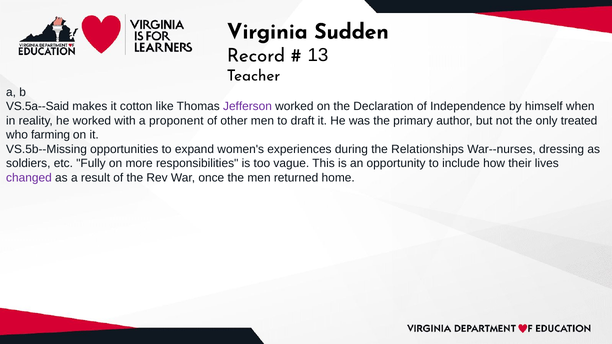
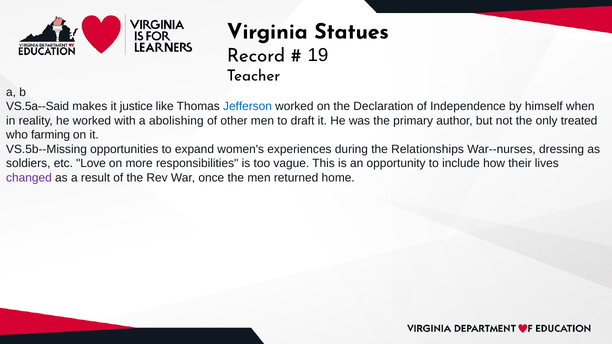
Sudden: Sudden -> Statues (352, 32)
13: 13 -> 19 (318, 55)
cotton: cotton -> justice (136, 106)
Jefferson colour: purple -> blue (247, 106)
proponent: proponent -> abolishing (176, 121)
Fully: Fully -> Love (91, 164)
